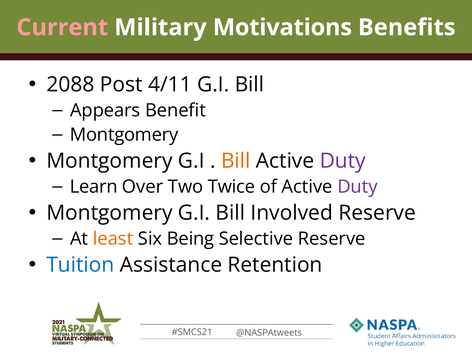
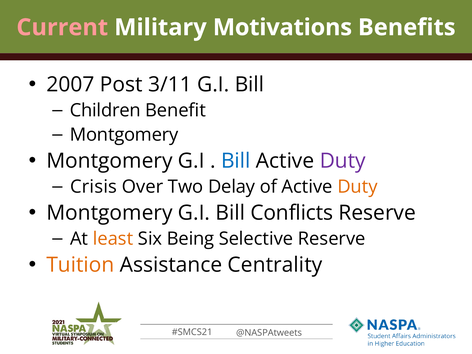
2088: 2088 -> 2007 (70, 85)
4/11: 4/11 -> 3/11 (170, 85)
Appears: Appears -> Children (105, 110)
Bill colour: orange -> blue (236, 161)
Learn: Learn -> Crisis (94, 187)
Twice: Twice -> Delay (232, 187)
Duty colour: purple -> orange (357, 187)
Involved: Involved -> Conflicts (292, 213)
Tuition colour: blue -> orange (80, 265)
Retention: Retention -> Centrality (275, 265)
